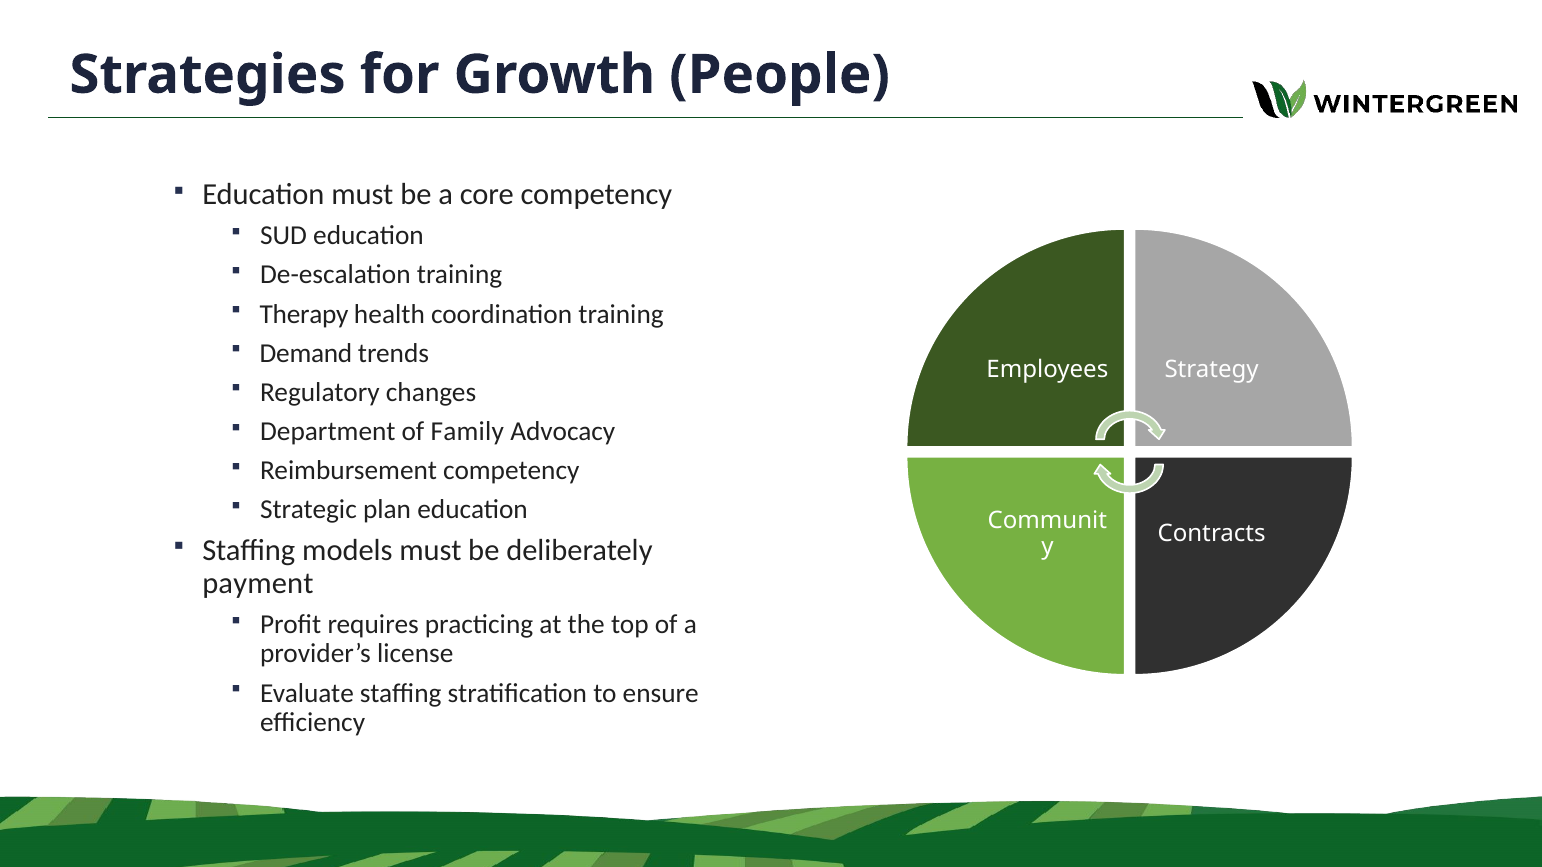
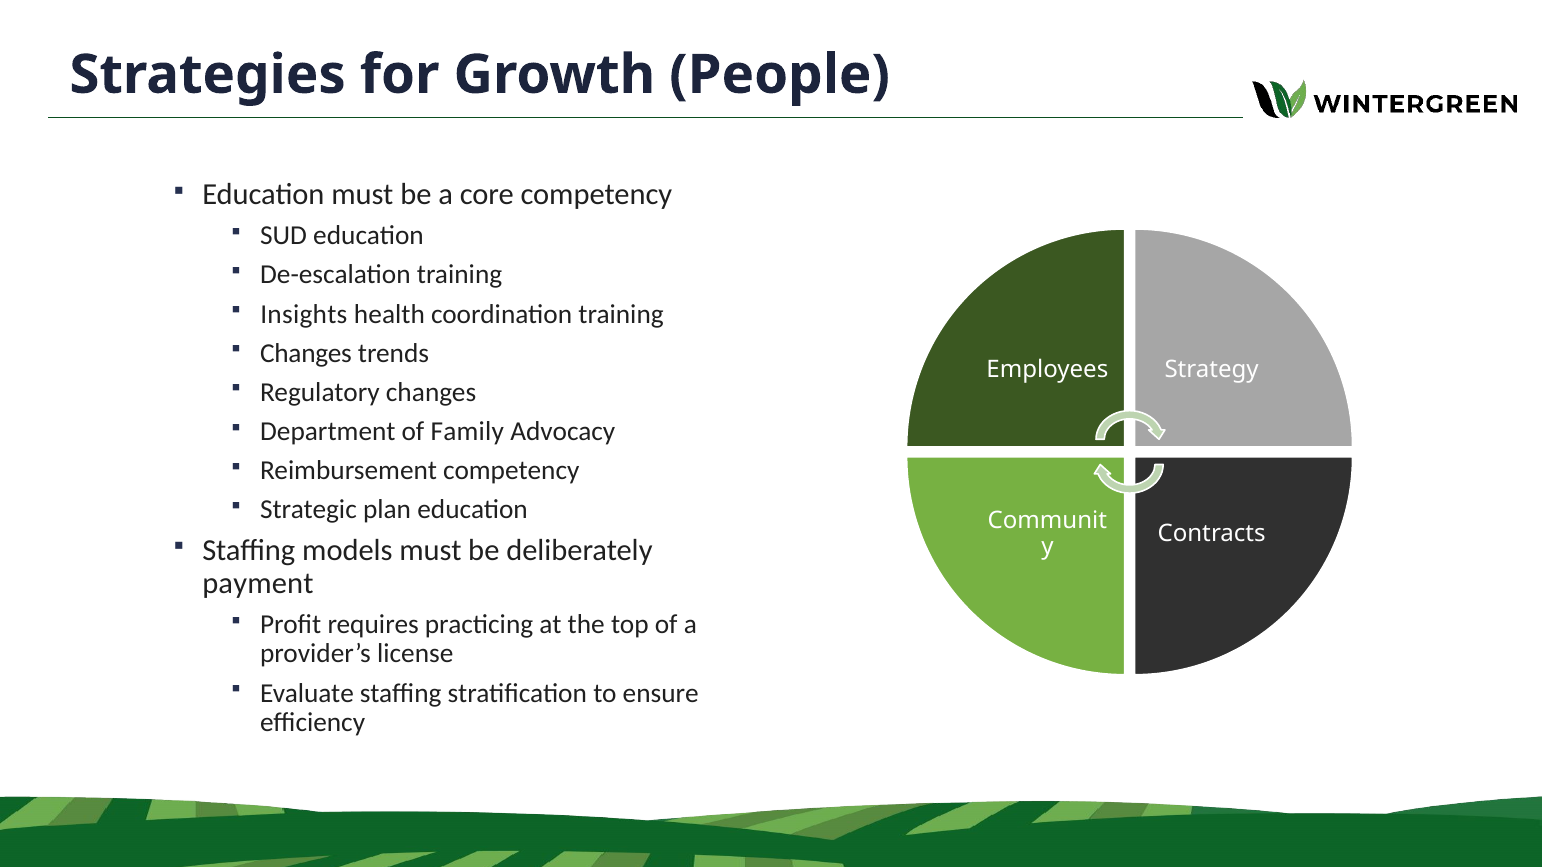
Therapy: Therapy -> Insights (304, 314)
Demand: Demand -> Changes (306, 353)
